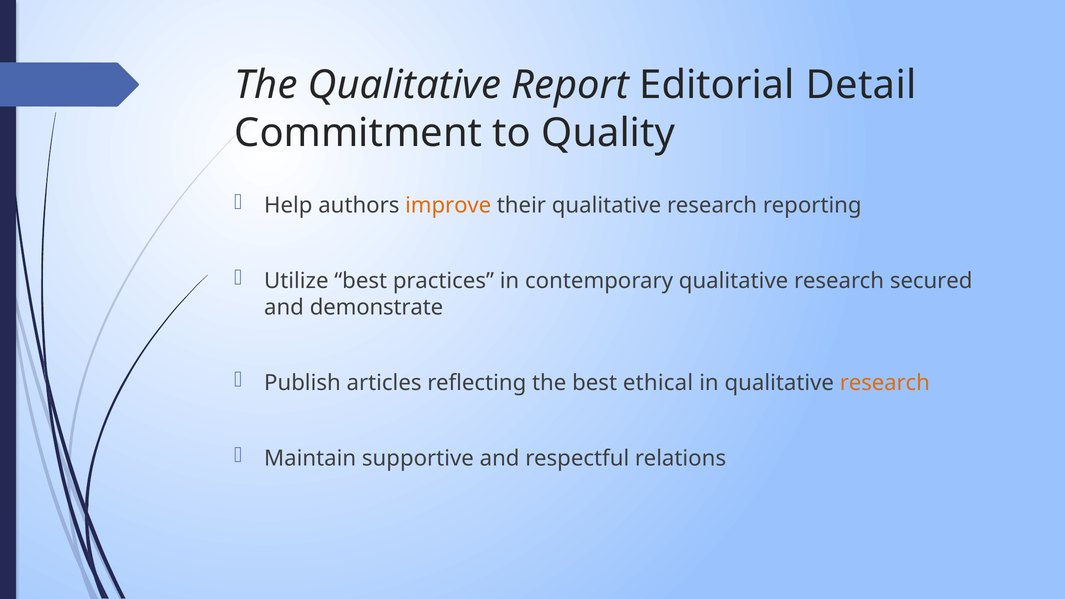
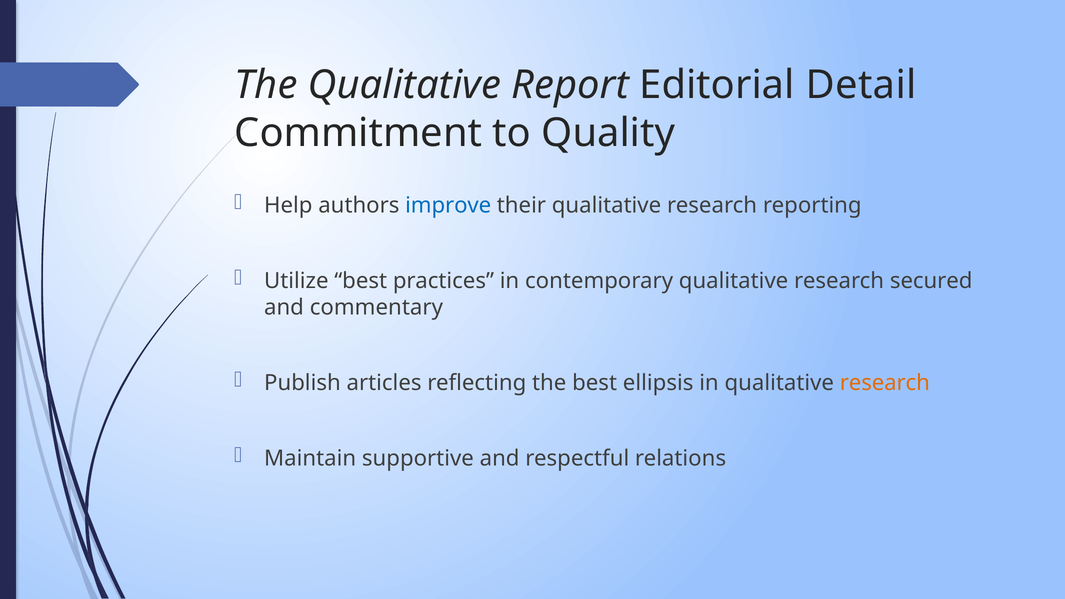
improve colour: orange -> blue (448, 205)
demonstrate: demonstrate -> commentary (376, 307)
ethical: ethical -> ellipsis (658, 383)
